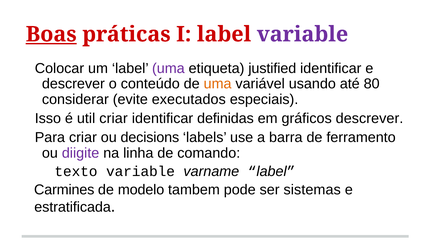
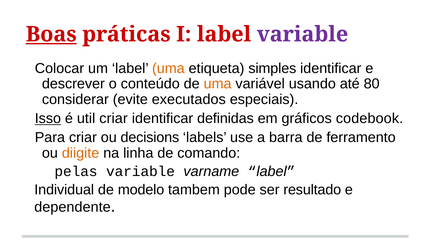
uma colour: purple -> orange (168, 68)
justified: justified -> simples (272, 68)
Isso underline: none -> present (48, 118)
gráficos descrever: descrever -> codebook (369, 118)
diigite colour: purple -> orange (81, 153)
texto: texto -> pelas (76, 171)
Carmines: Carmines -> Individual (64, 190)
sistemas: sistemas -> resultado (312, 190)
estratificada: estratificada -> dependente (73, 207)
